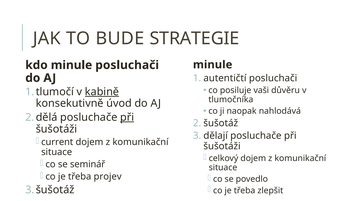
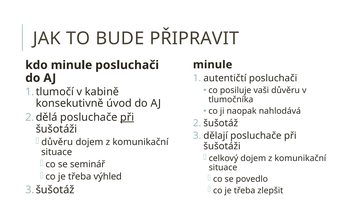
STRATEGIE: STRATEGIE -> PŘIPRAVIT (194, 38)
kabině underline: present -> none (102, 92)
current: current -> důvěru (57, 142)
projev: projev -> výhled (108, 177)
